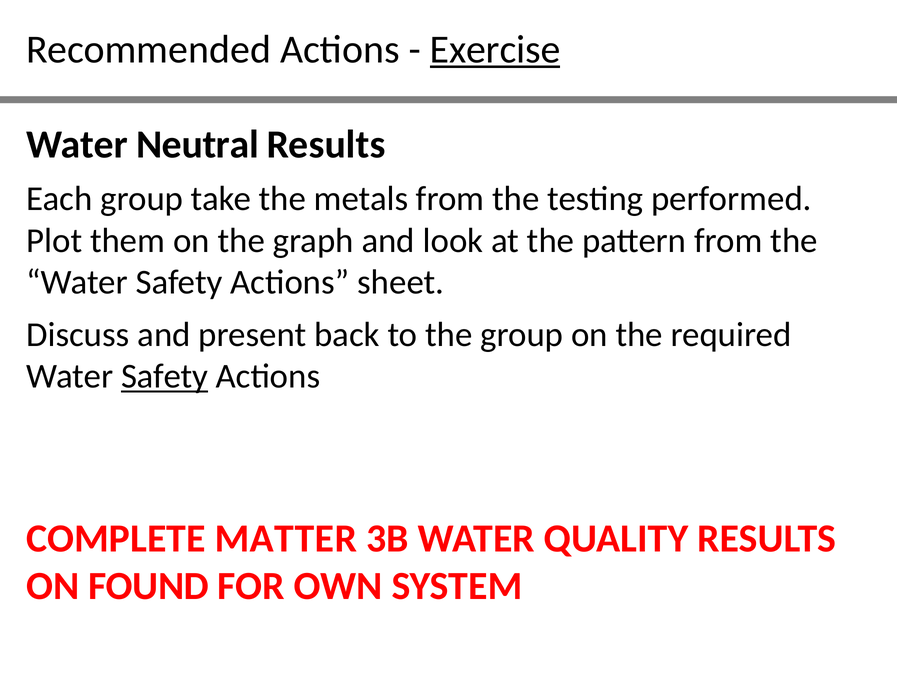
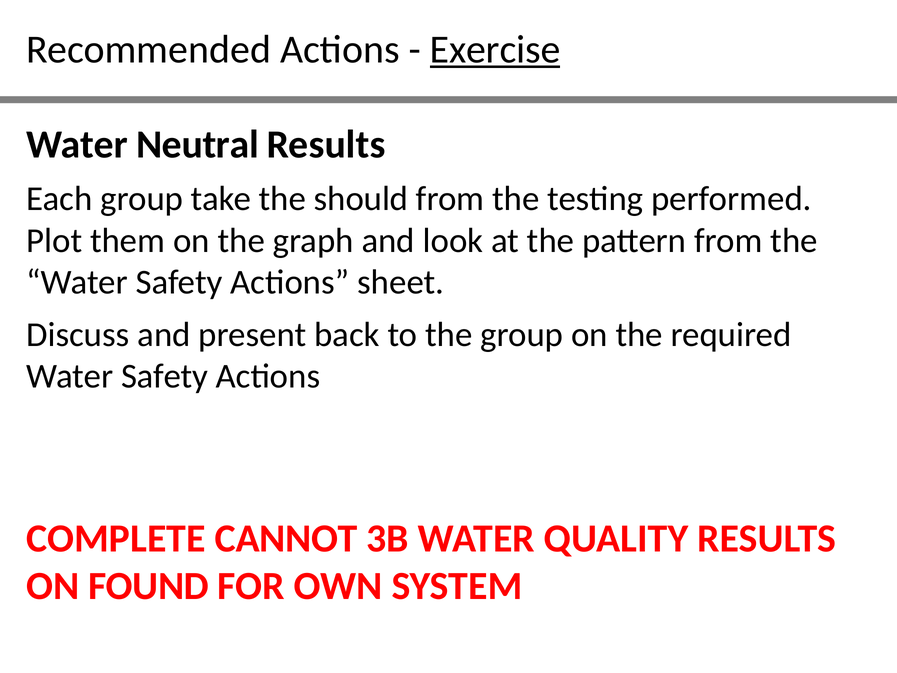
metals: metals -> should (361, 199)
Safety underline: present -> none (165, 376)
MATTER: MATTER -> CANNOT (286, 538)
